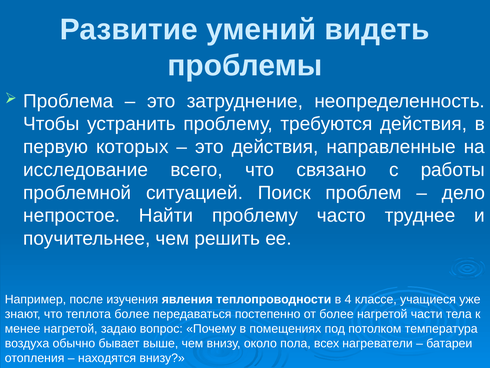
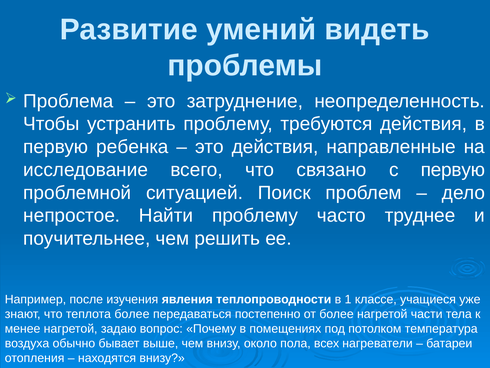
которых: которых -> ребенка (132, 147)
с работы: работы -> первую (453, 170)
4: 4 -> 1 (348, 299)
